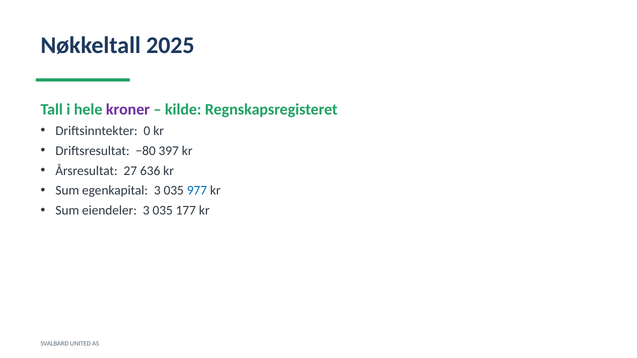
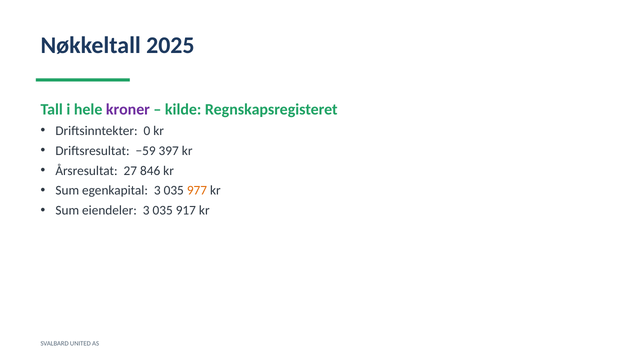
−80: −80 -> −59 (146, 151)
636: 636 -> 846 (150, 171)
977 colour: blue -> orange (197, 191)
177: 177 -> 917 (186, 211)
